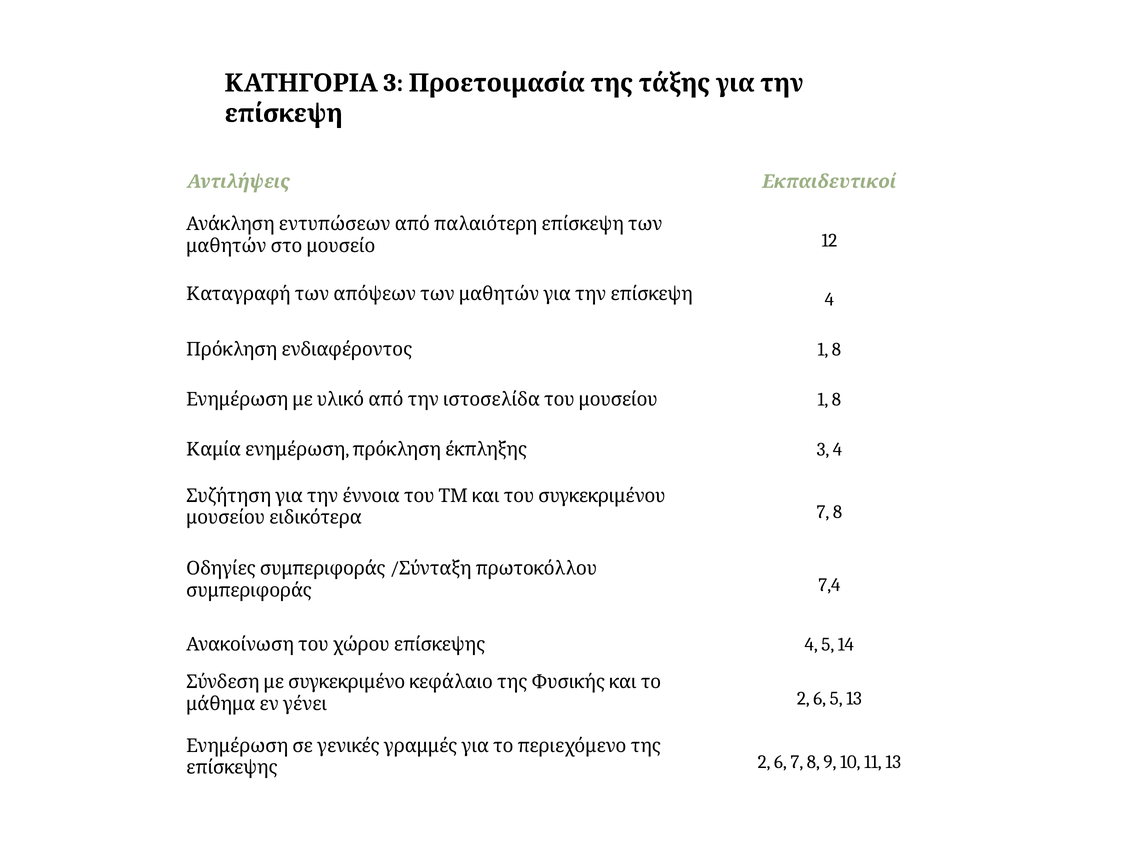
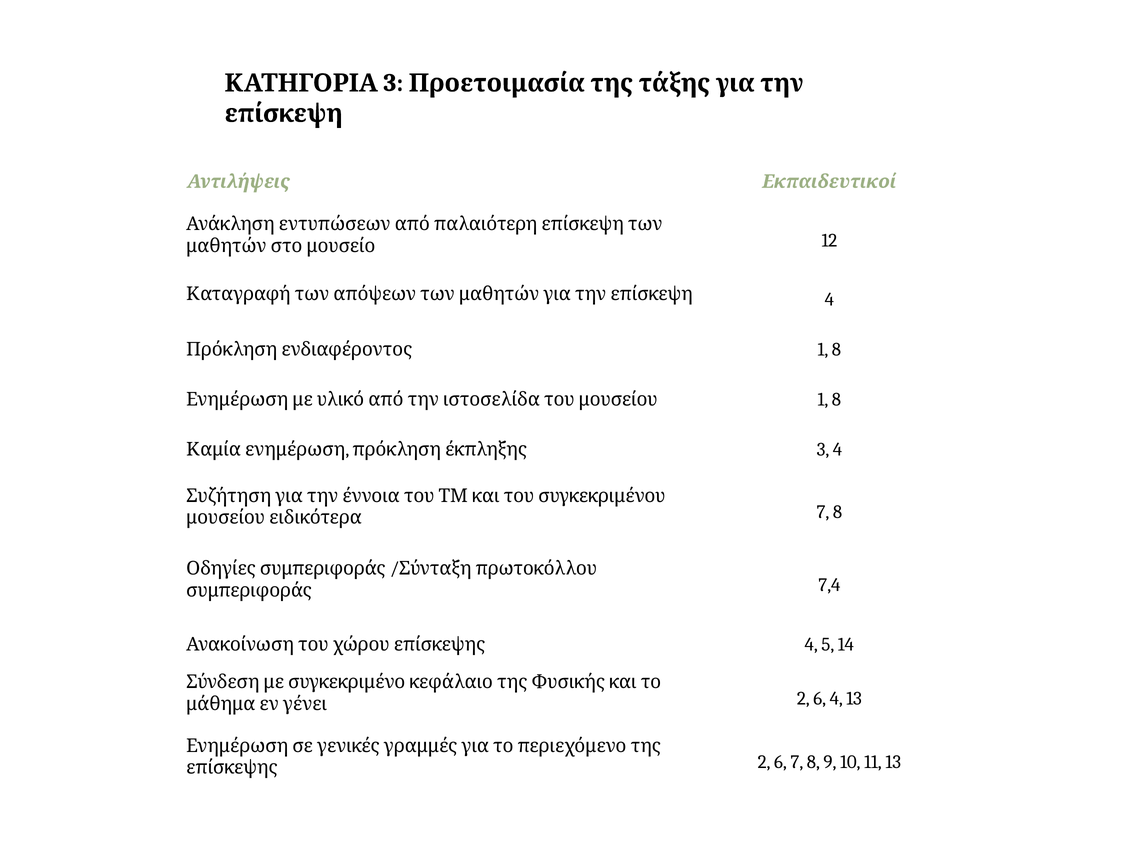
6 5: 5 -> 4 (836, 698)
